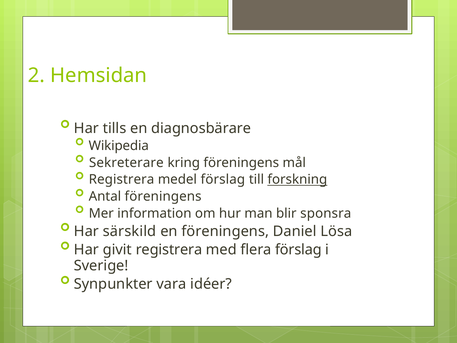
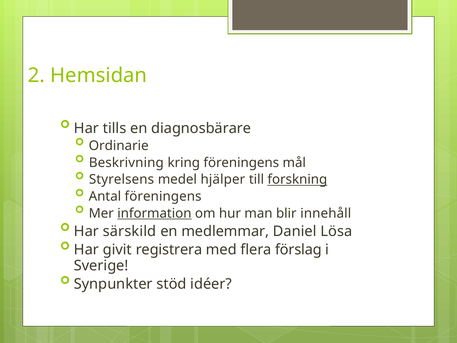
Wikipedia: Wikipedia -> Ordinarie (119, 146)
Sekreterare: Sekreterare -> Beskrivning (126, 163)
Registrera: Registrera -> Styrelsens (121, 179)
medel förslag: förslag -> hjälper (223, 179)
information underline: none -> present (154, 213)
sponsra: sponsra -> innehåll (326, 213)
en föreningens: föreningens -> medlemmar (225, 231)
vara: vara -> stöd (172, 284)
